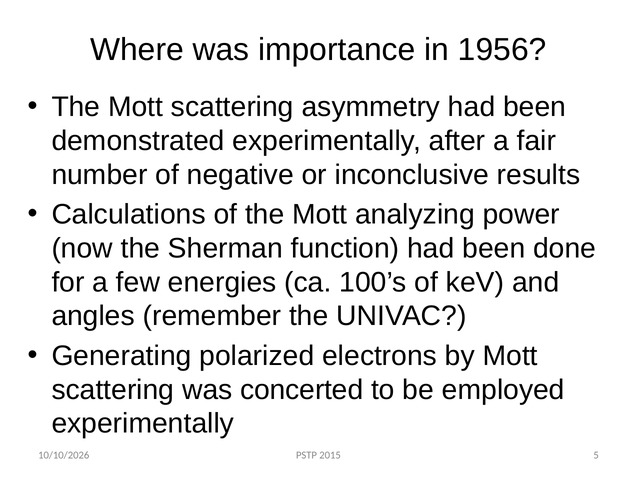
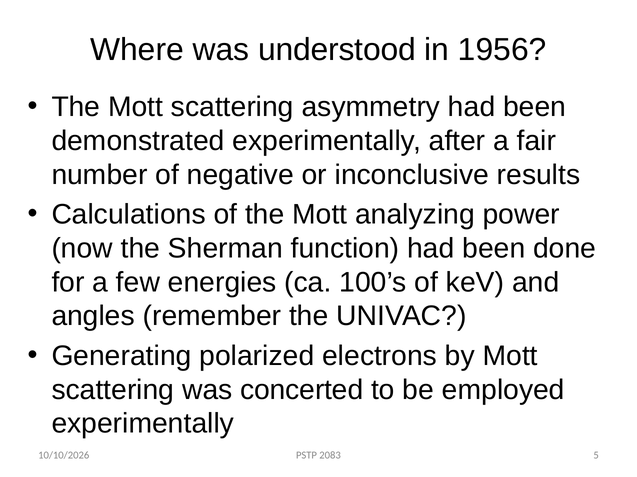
importance: importance -> understood (337, 50)
2015: 2015 -> 2083 (330, 456)
